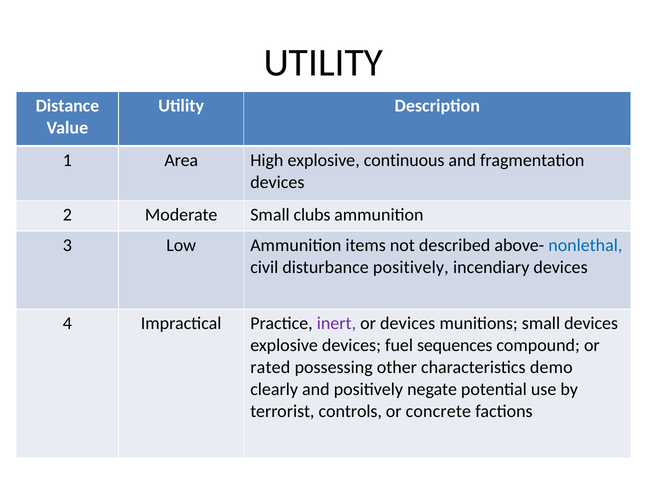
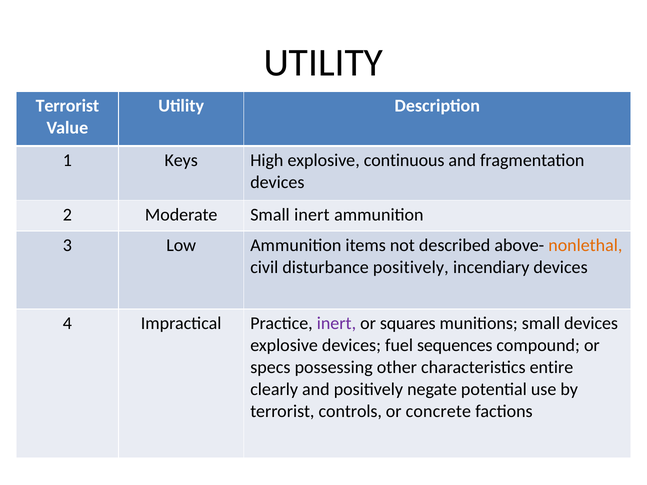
Distance: Distance -> Terrorist (67, 106)
Area: Area -> Keys (181, 160)
Small clubs: clubs -> inert (312, 215)
nonlethal colour: blue -> orange (585, 246)
or devices: devices -> squares (408, 324)
rated: rated -> specs (270, 368)
demo: demo -> entire (551, 368)
